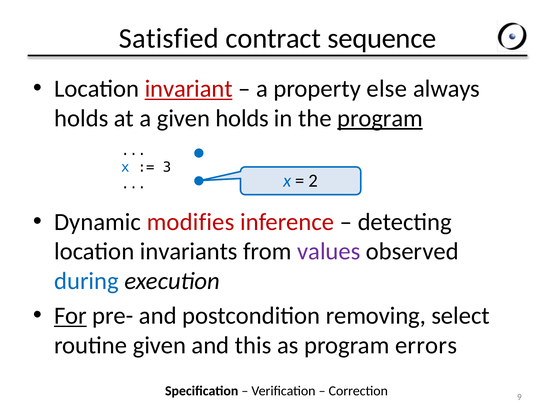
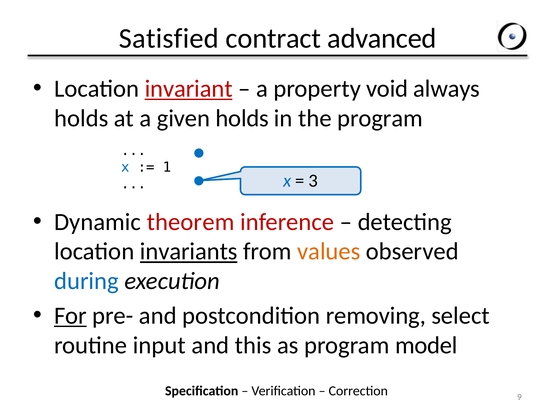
sequence: sequence -> advanced (382, 39)
else: else -> void (387, 89)
program underline: present -> none (380, 118)
3: 3 -> 1 (167, 167)
2: 2 -> 3 (313, 181)
modifies: modifies -> theorem (191, 222)
invariants underline: none -> present (189, 252)
values colour: purple -> orange (329, 252)
routine given: given -> input (159, 345)
errors: errors -> model (426, 345)
